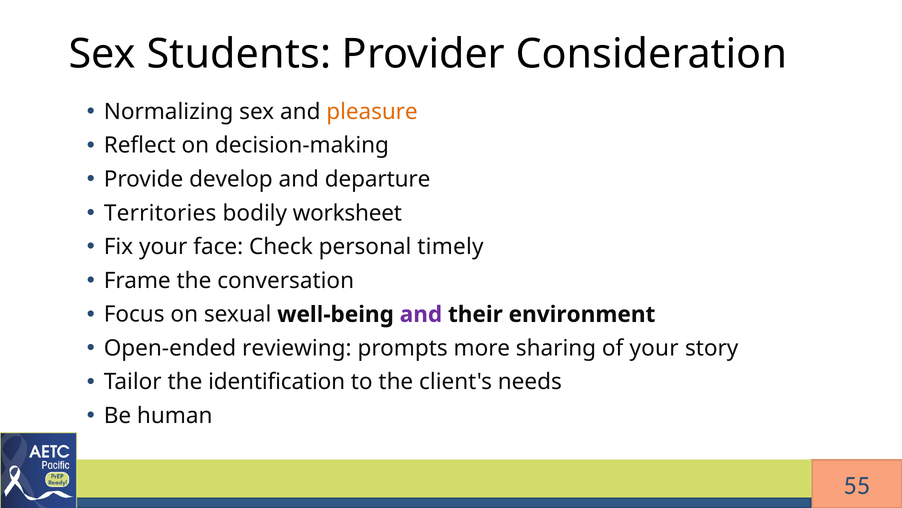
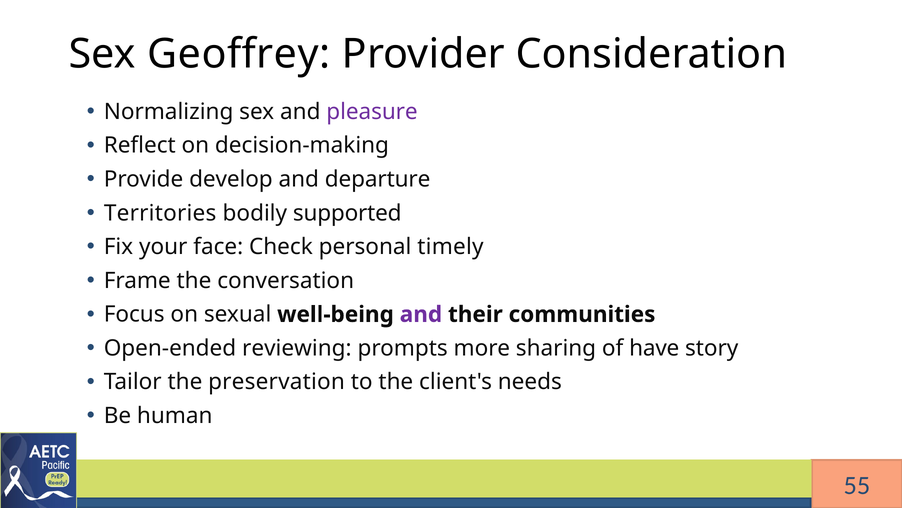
Students: Students -> Geoffrey (239, 54)
pleasure colour: orange -> purple (372, 112)
worksheet: worksheet -> supported (347, 213)
environment: environment -> communities (582, 314)
of your: your -> have (654, 348)
identification: identification -> preservation (276, 382)
